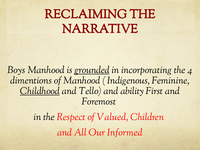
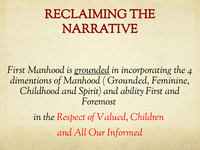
Boys: Boys -> First (16, 70)
Indigenous: Indigenous -> Grounded (128, 80)
Childhood underline: present -> none (40, 91)
Tello: Tello -> Spirit (90, 91)
